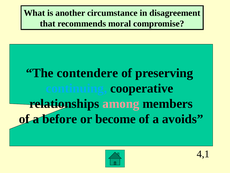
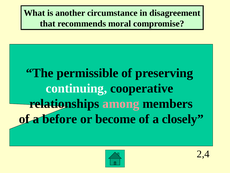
contendere: contendere -> permissible (88, 73)
continuing colour: light blue -> white (76, 88)
avoids: avoids -> closely (183, 119)
4,1: 4,1 -> 2,4 (203, 154)
